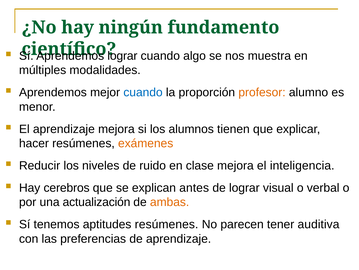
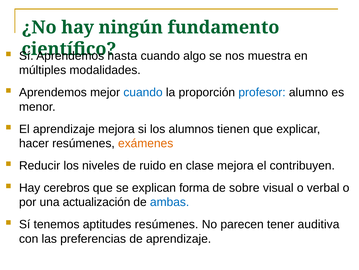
lograr: lograr -> hasta (122, 56)
profesor colour: orange -> blue (262, 92)
inteligencia: inteligencia -> contribuyen (302, 165)
antes: antes -> forma (194, 187)
de lograr: lograr -> sobre (244, 187)
ambas colour: orange -> blue (170, 202)
